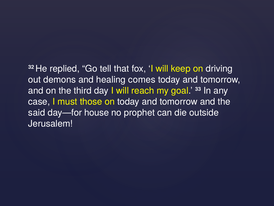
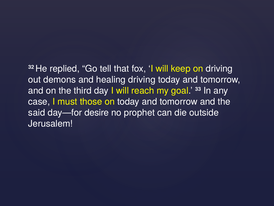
healing comes: comes -> driving (142, 79)
house: house -> desire (97, 112)
